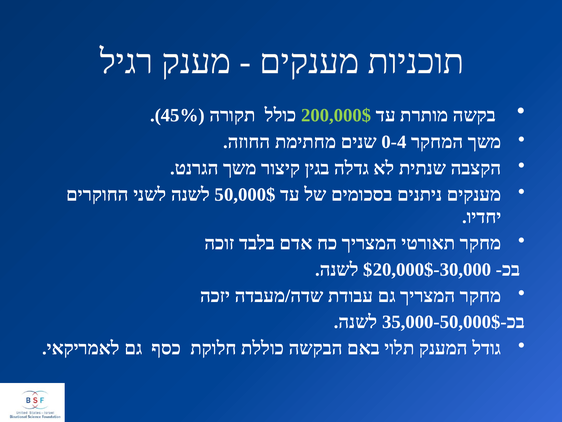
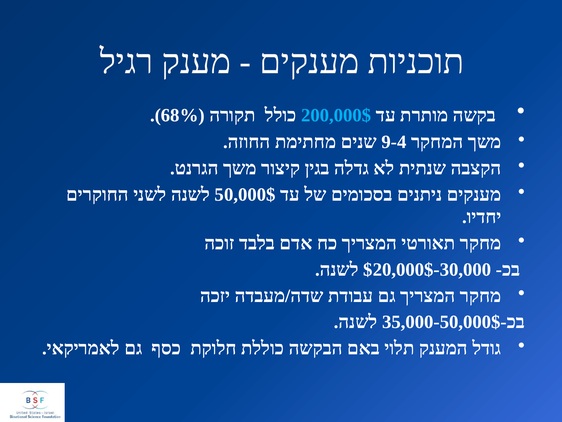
45%: 45% -> 68% (180, 115)
200,000$ colour: light green -> light blue (336, 115)
0-4: 0-4 -> 9-4 (394, 142)
